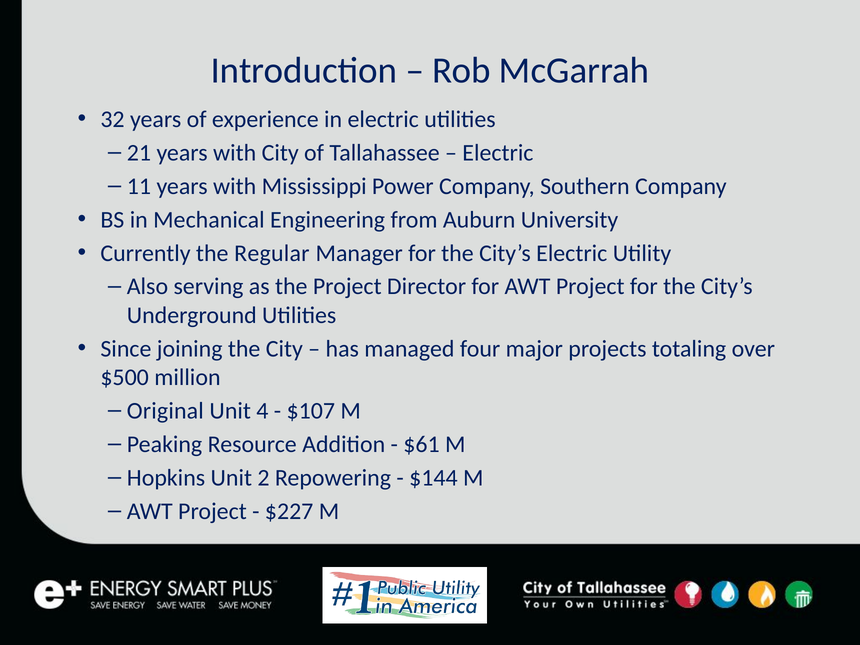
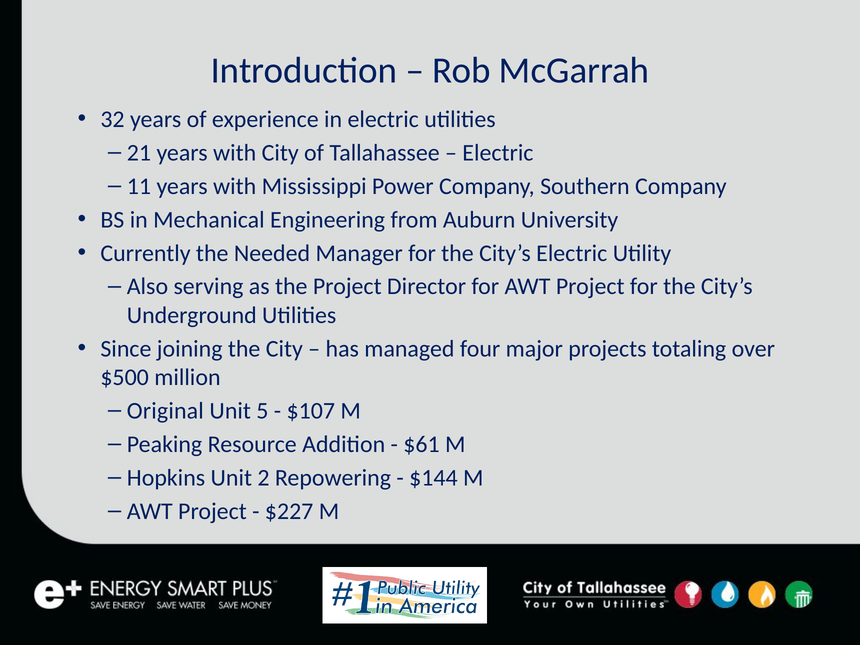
Regular: Regular -> Needed (272, 253)
4: 4 -> 5 (262, 411)
